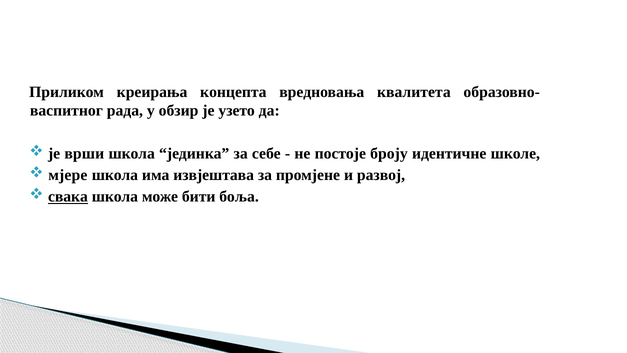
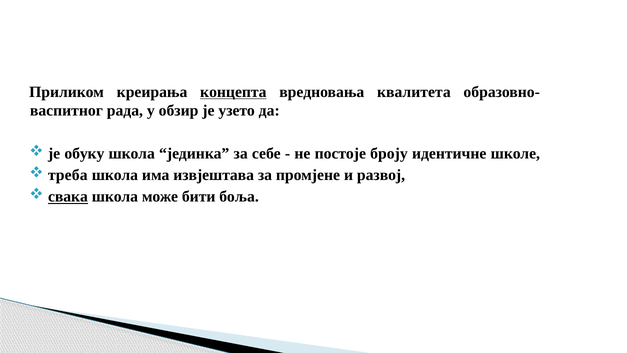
концепта underline: none -> present (233, 92)
врши: врши -> обуку (84, 154)
мјере: мјере -> треба (68, 175)
